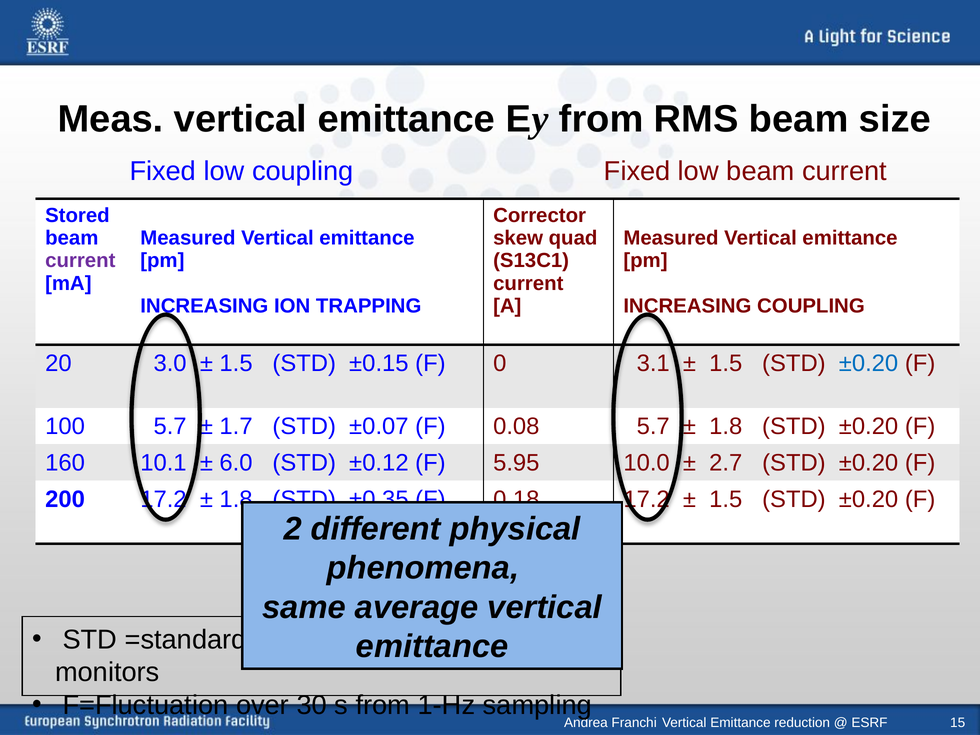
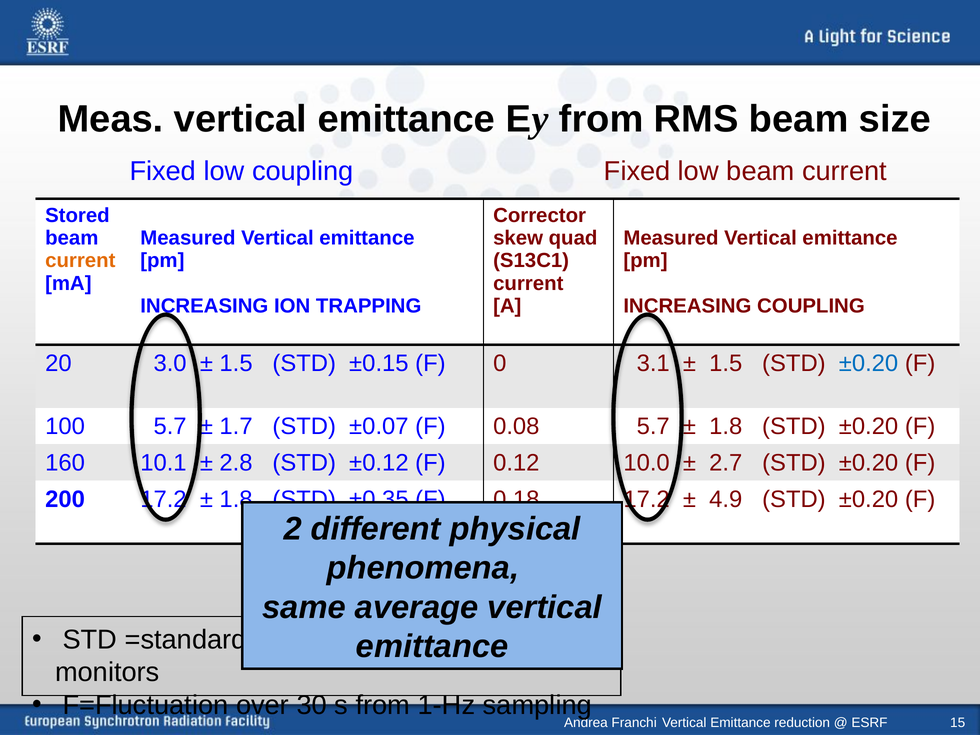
current colour: purple -> orange (80, 261)
6.0: 6.0 -> 2.8 (236, 463)
5.95: 5.95 -> 0.12 (516, 463)
1.5: 1.5 -> 4.9 (726, 499)
